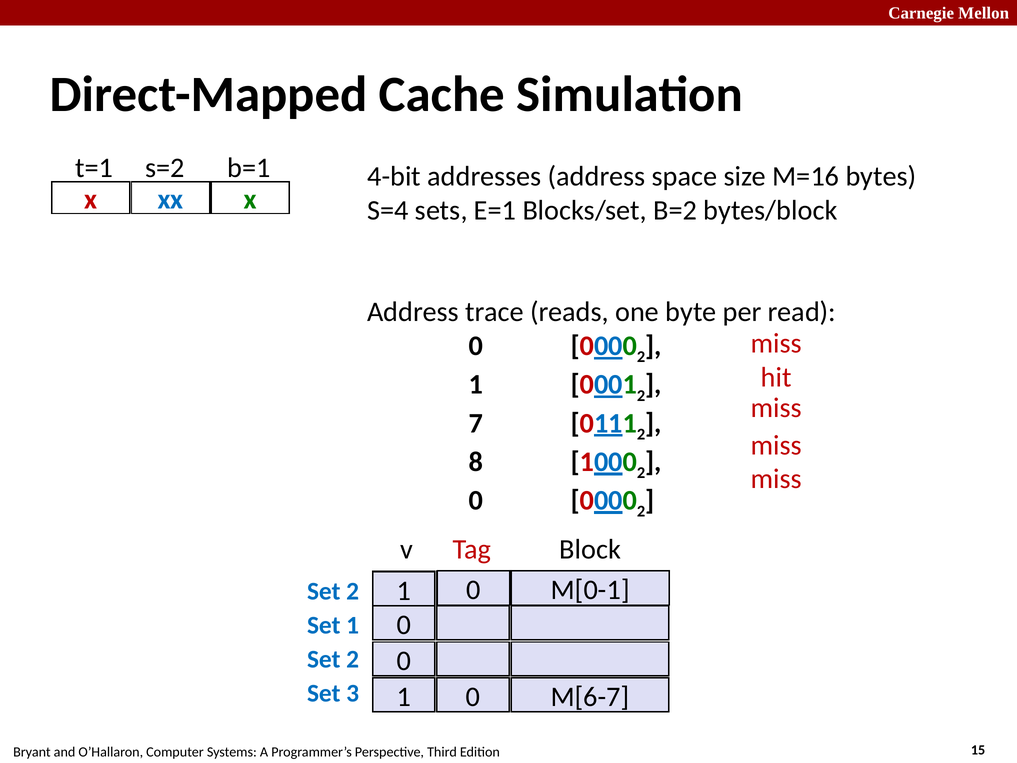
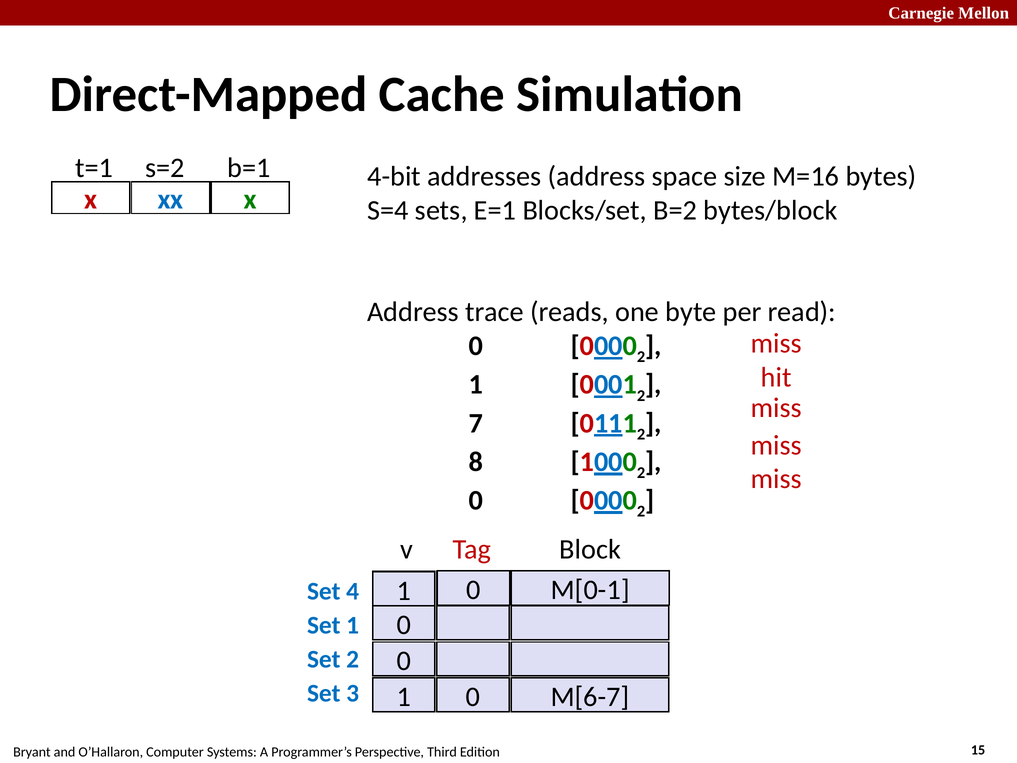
2: 2 -> 4 (353, 591)
